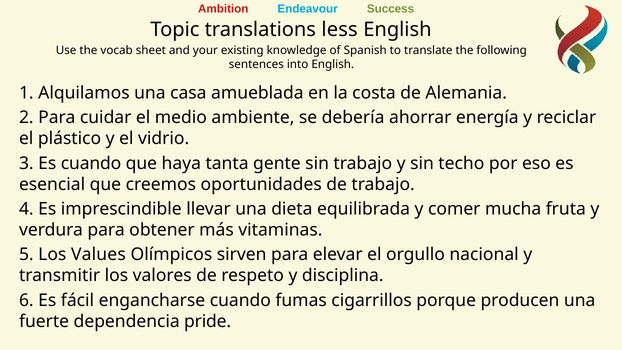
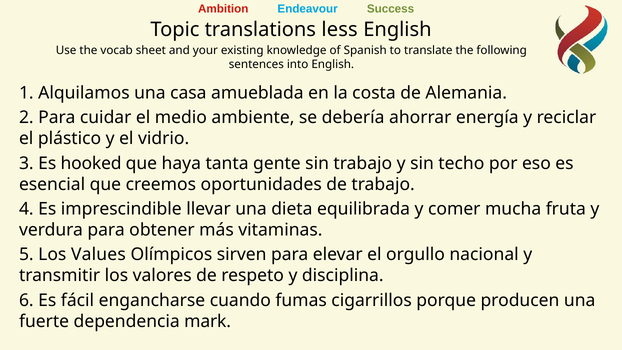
Es cuando: cuando -> hooked (91, 163)
pride: pride -> mark (208, 321)
